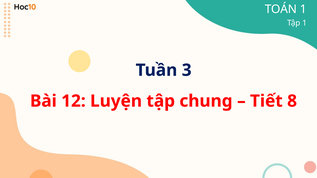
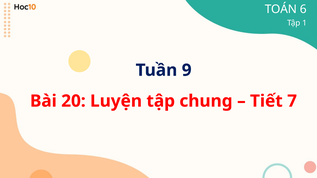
TOÁN 1: 1 -> 6 (303, 9)
3: 3 -> 9 (187, 70)
12: 12 -> 20 (73, 101)
8: 8 -> 7 (292, 101)
